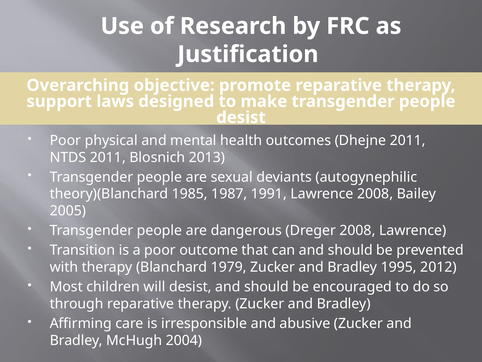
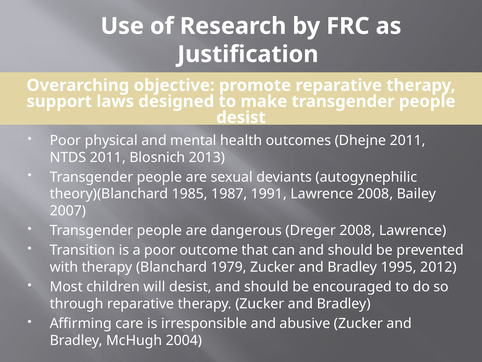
2005: 2005 -> 2007 (68, 211)
